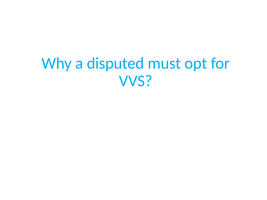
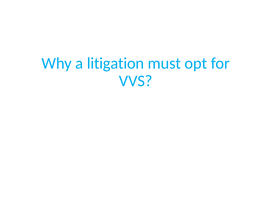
disputed: disputed -> litigation (116, 63)
